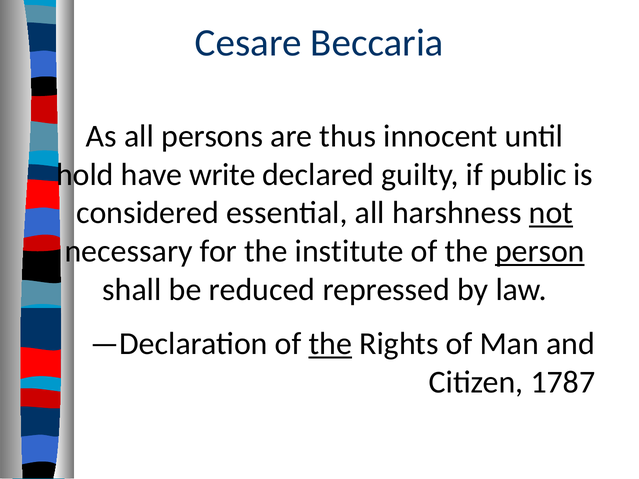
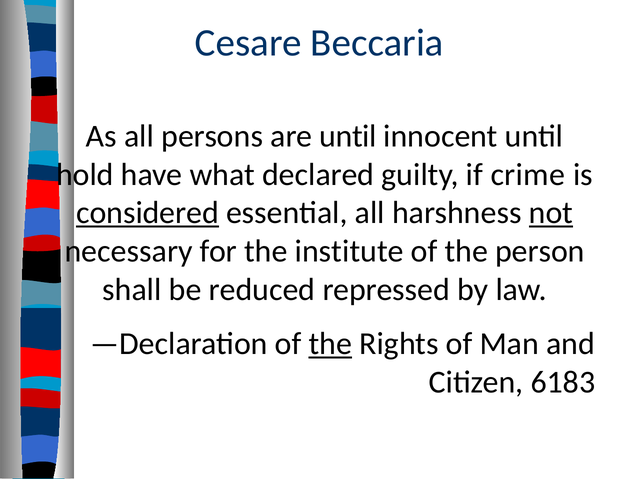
are thus: thus -> until (348, 136)
write: write -> what (222, 175)
public: public -> crime (528, 175)
considered underline: none -> present (148, 213)
person underline: present -> none (540, 251)
1787: 1787 -> 6183 (563, 382)
